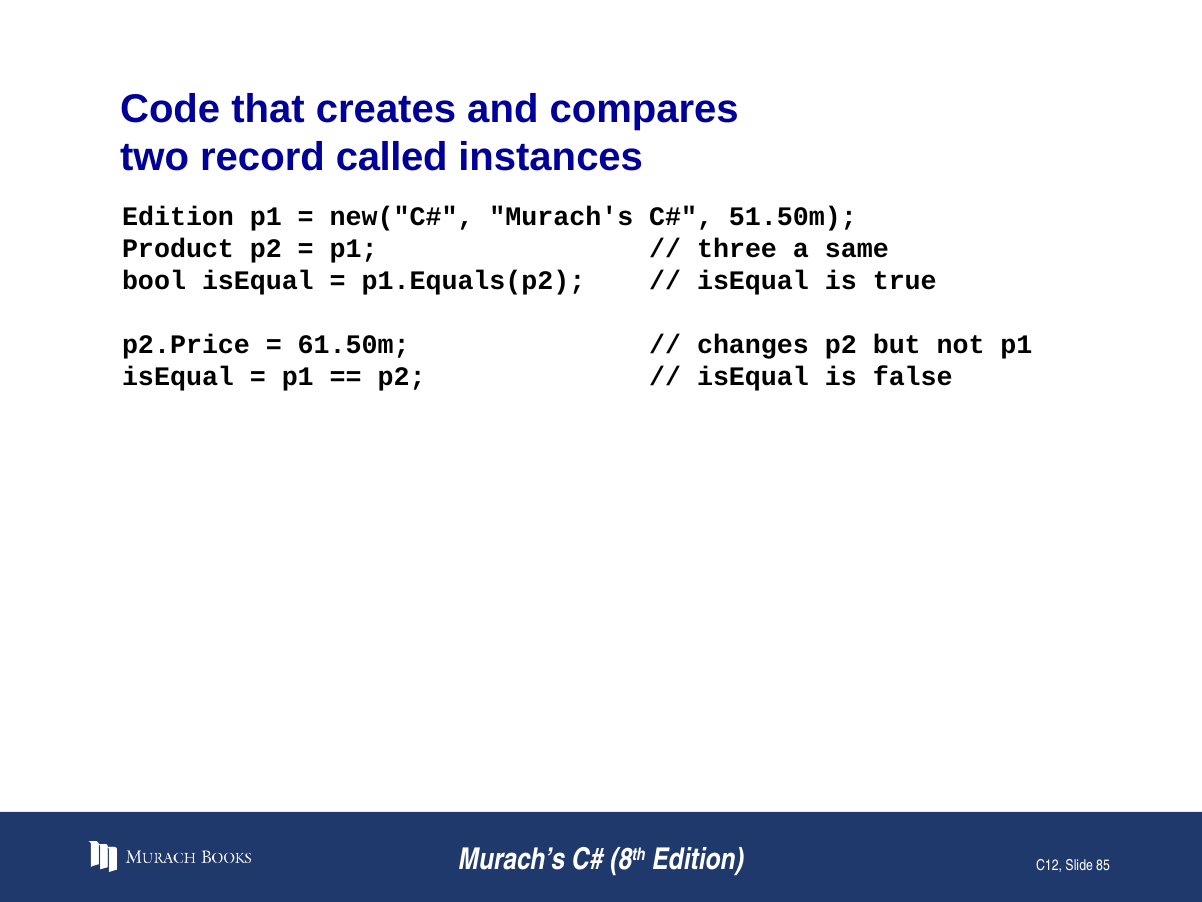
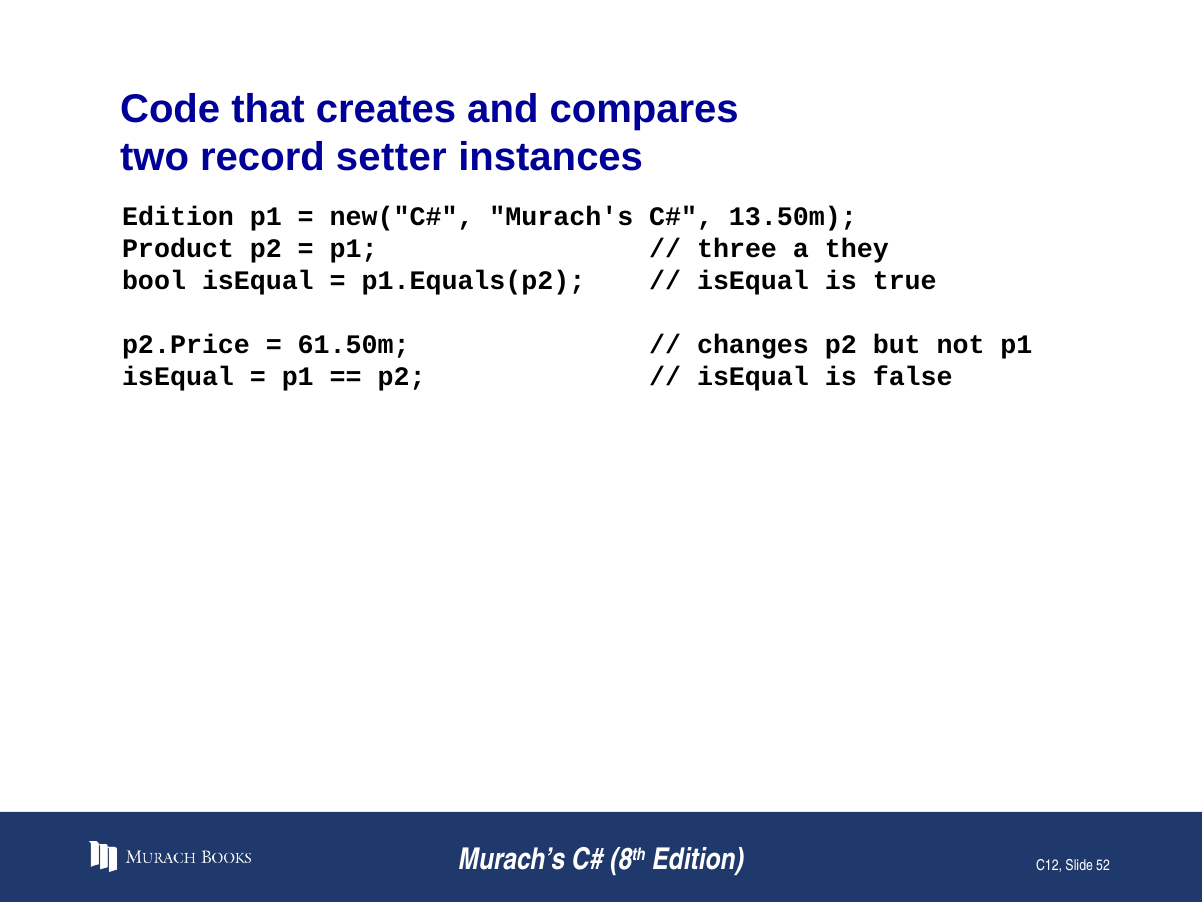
called: called -> setter (391, 158)
51.50m: 51.50m -> 13.50m (793, 216)
same: same -> they (857, 248)
85: 85 -> 52 (1103, 865)
